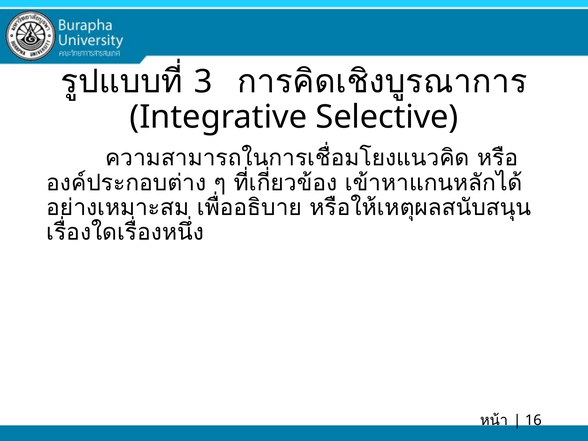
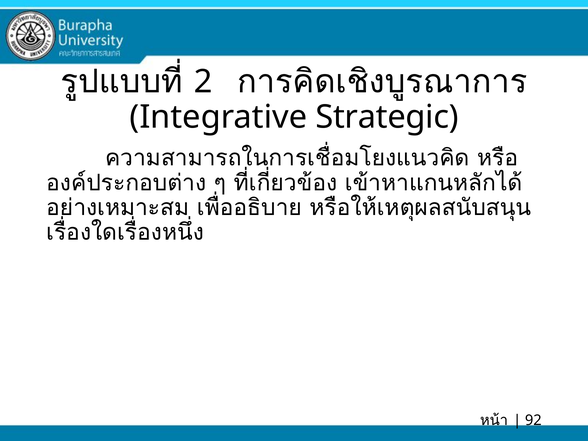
3: 3 -> 2 (203, 82)
Selective: Selective -> Strategic (387, 117)
16: 16 -> 92 (533, 420)
